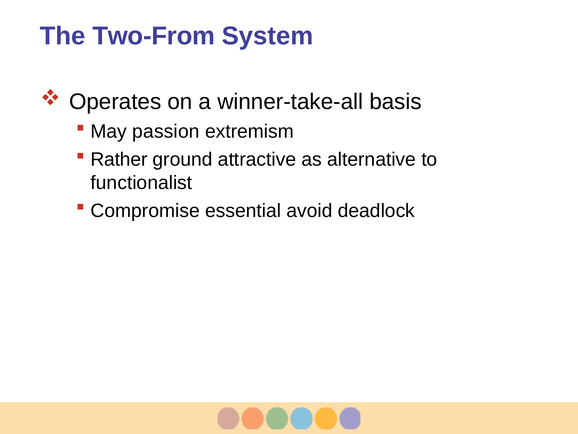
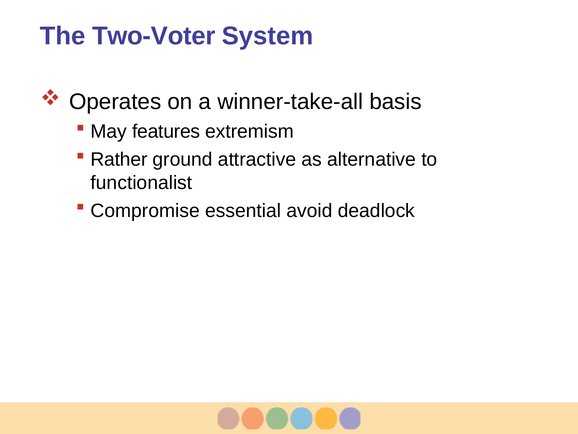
Two-From: Two-From -> Two-Voter (154, 36)
passion: passion -> features (166, 131)
